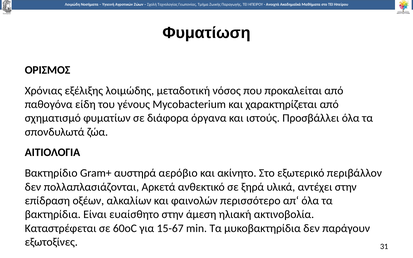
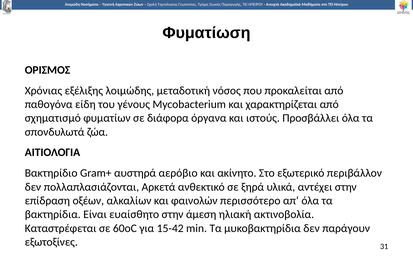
15-67: 15-67 -> 15-42 (170, 228)
